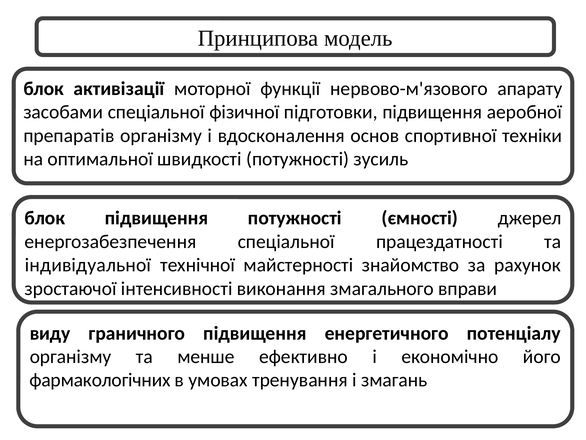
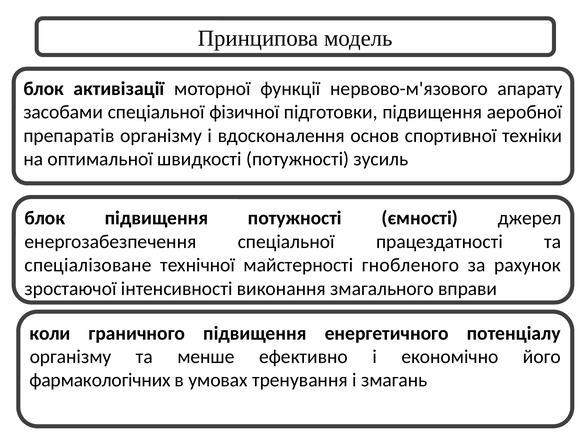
індивідуальної: індивідуальної -> спеціалізоване (88, 265)
знайомство: знайомство -> гнобленого (410, 265)
виду: виду -> коли (50, 333)
